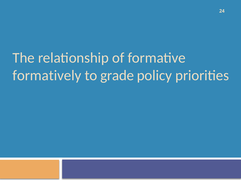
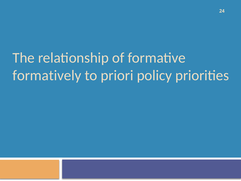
grade: grade -> priori (117, 75)
